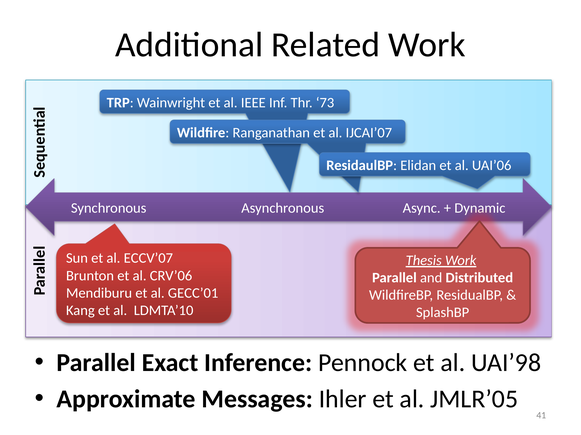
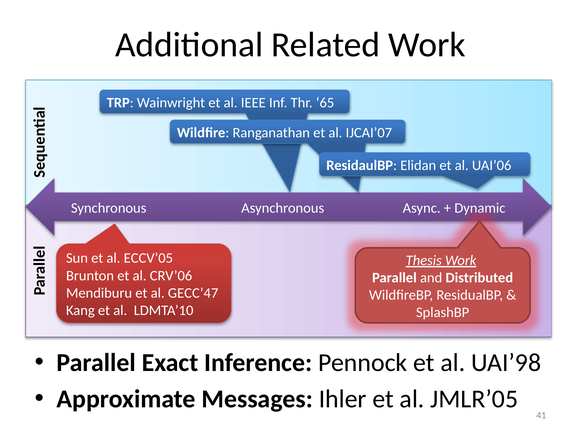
73: 73 -> 65 (325, 103)
ECCV’07: ECCV’07 -> ECCV’05 (148, 259)
GECC’01: GECC’01 -> GECC’47 (193, 294)
